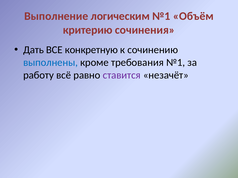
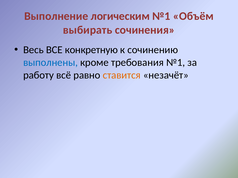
критерию: критерию -> выбирать (88, 30)
Дать: Дать -> Весь (33, 50)
ставится colour: purple -> orange (122, 75)
